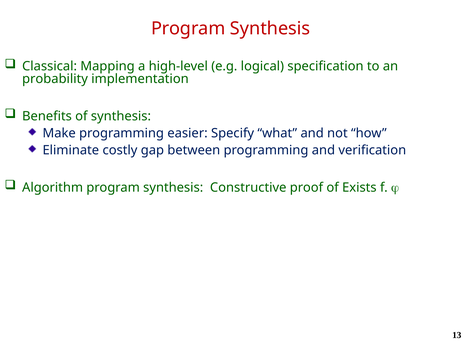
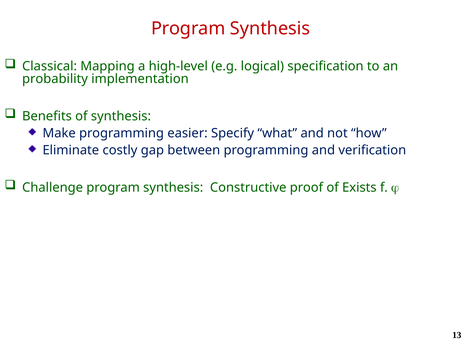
Algorithm: Algorithm -> Challenge (53, 187)
